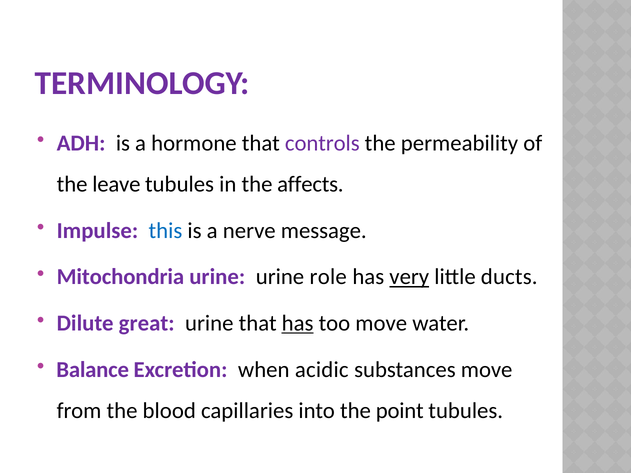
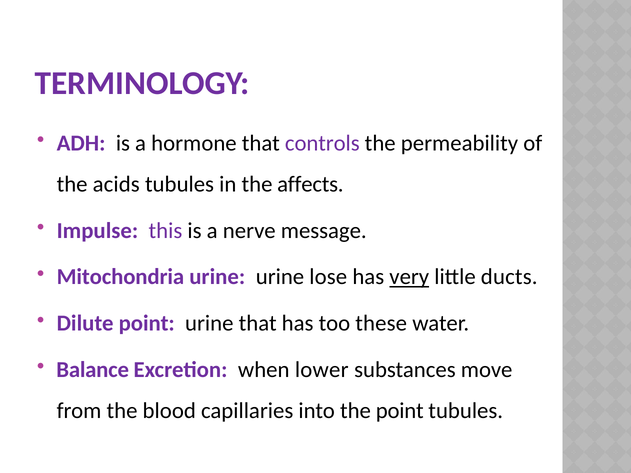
leave: leave -> acids (116, 184)
this colour: blue -> purple (165, 231)
role: role -> lose (328, 277)
Dilute great: great -> point (147, 323)
has underline: present -> none (298, 323)
too move: move -> these (381, 323)
acidic: acidic -> lower (322, 370)
